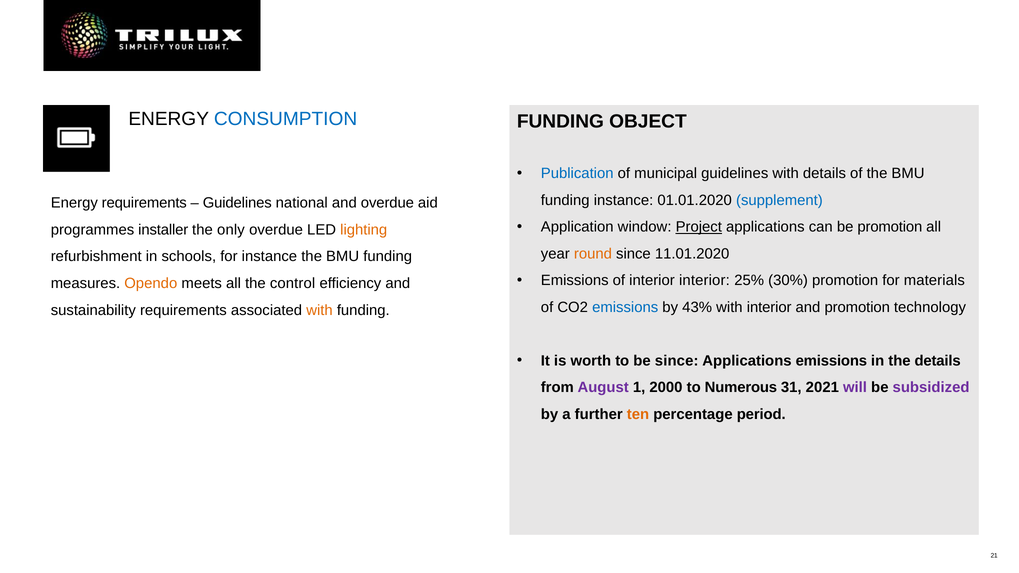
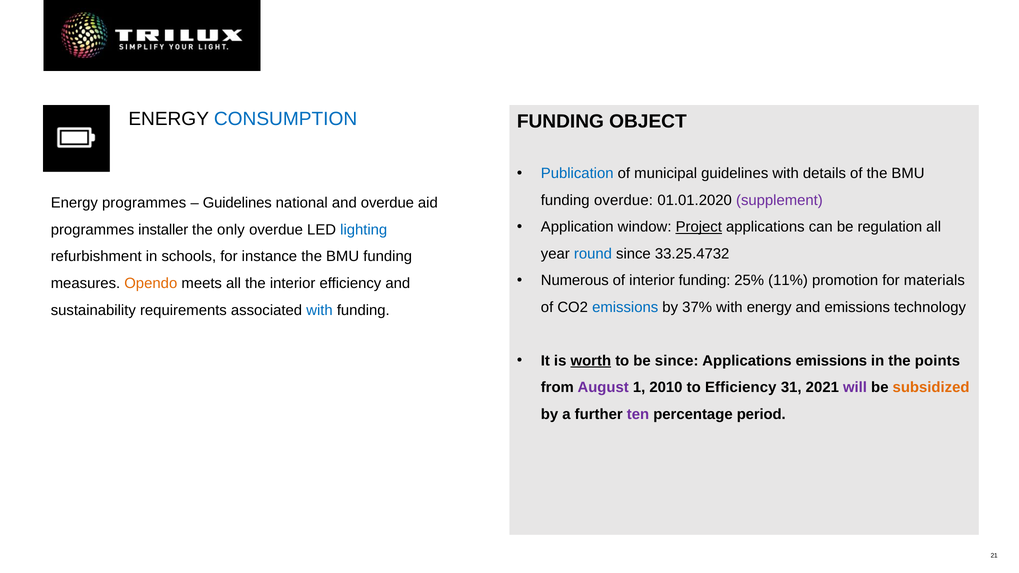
funding instance: instance -> overdue (623, 200)
supplement colour: blue -> purple (779, 200)
Energy requirements: requirements -> programmes (144, 203)
be promotion: promotion -> regulation (890, 227)
lighting colour: orange -> blue (364, 230)
round colour: orange -> blue (593, 254)
11.01.2020: 11.01.2020 -> 33.25.4732 (692, 254)
Emissions: Emissions -> Numerous (575, 281)
interior interior: interior -> funding (705, 281)
30%: 30% -> 11% (788, 281)
the control: control -> interior (293, 283)
43%: 43% -> 37% (697, 307)
with interior: interior -> energy (769, 307)
and promotion: promotion -> emissions (857, 307)
with colour: orange -> blue (319, 310)
worth underline: none -> present (591, 361)
the details: details -> points (937, 361)
2000: 2000 -> 2010 (666, 388)
to Numerous: Numerous -> Efficiency (741, 388)
subsidized colour: purple -> orange (931, 388)
ten colour: orange -> purple (638, 414)
